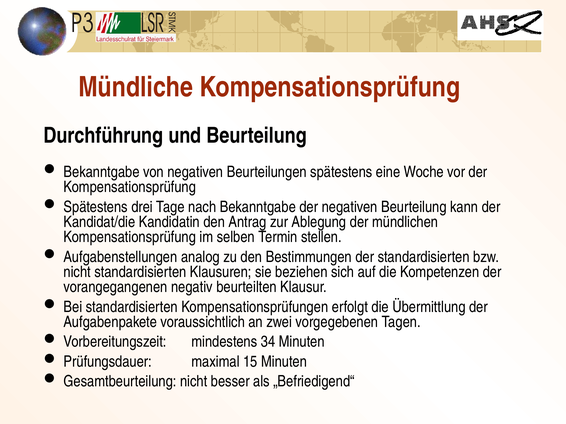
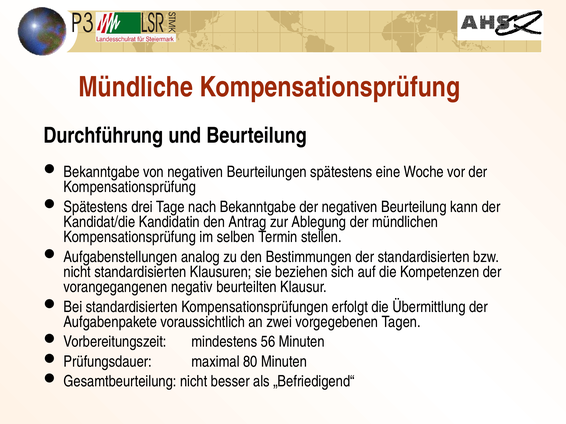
34: 34 -> 56 (268, 342)
15: 15 -> 80 (250, 362)
